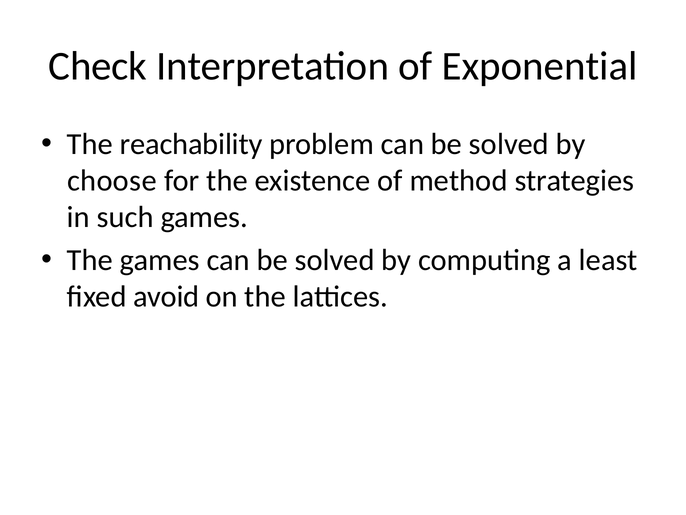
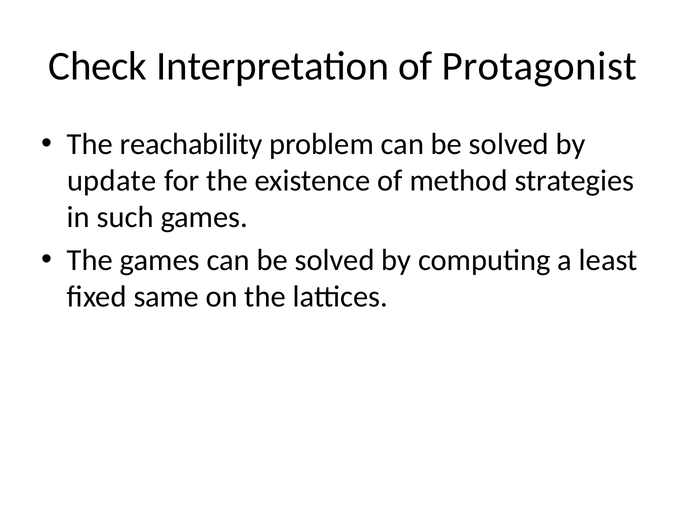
Exponential: Exponential -> Protagonist (539, 66)
choose: choose -> update (112, 181)
avoid: avoid -> same (166, 296)
